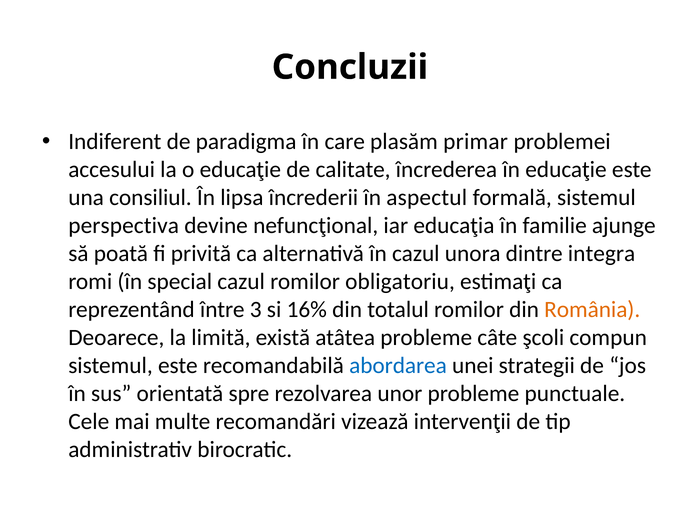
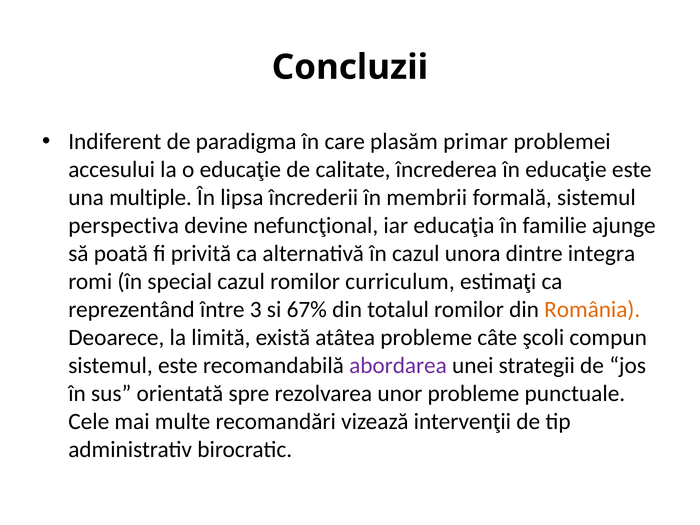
consiliul: consiliul -> multiple (151, 198)
aspectul: aspectul -> membrii (427, 198)
obligatoriu: obligatoriu -> curriculum (400, 282)
16%: 16% -> 67% (307, 310)
abordarea colour: blue -> purple (398, 366)
